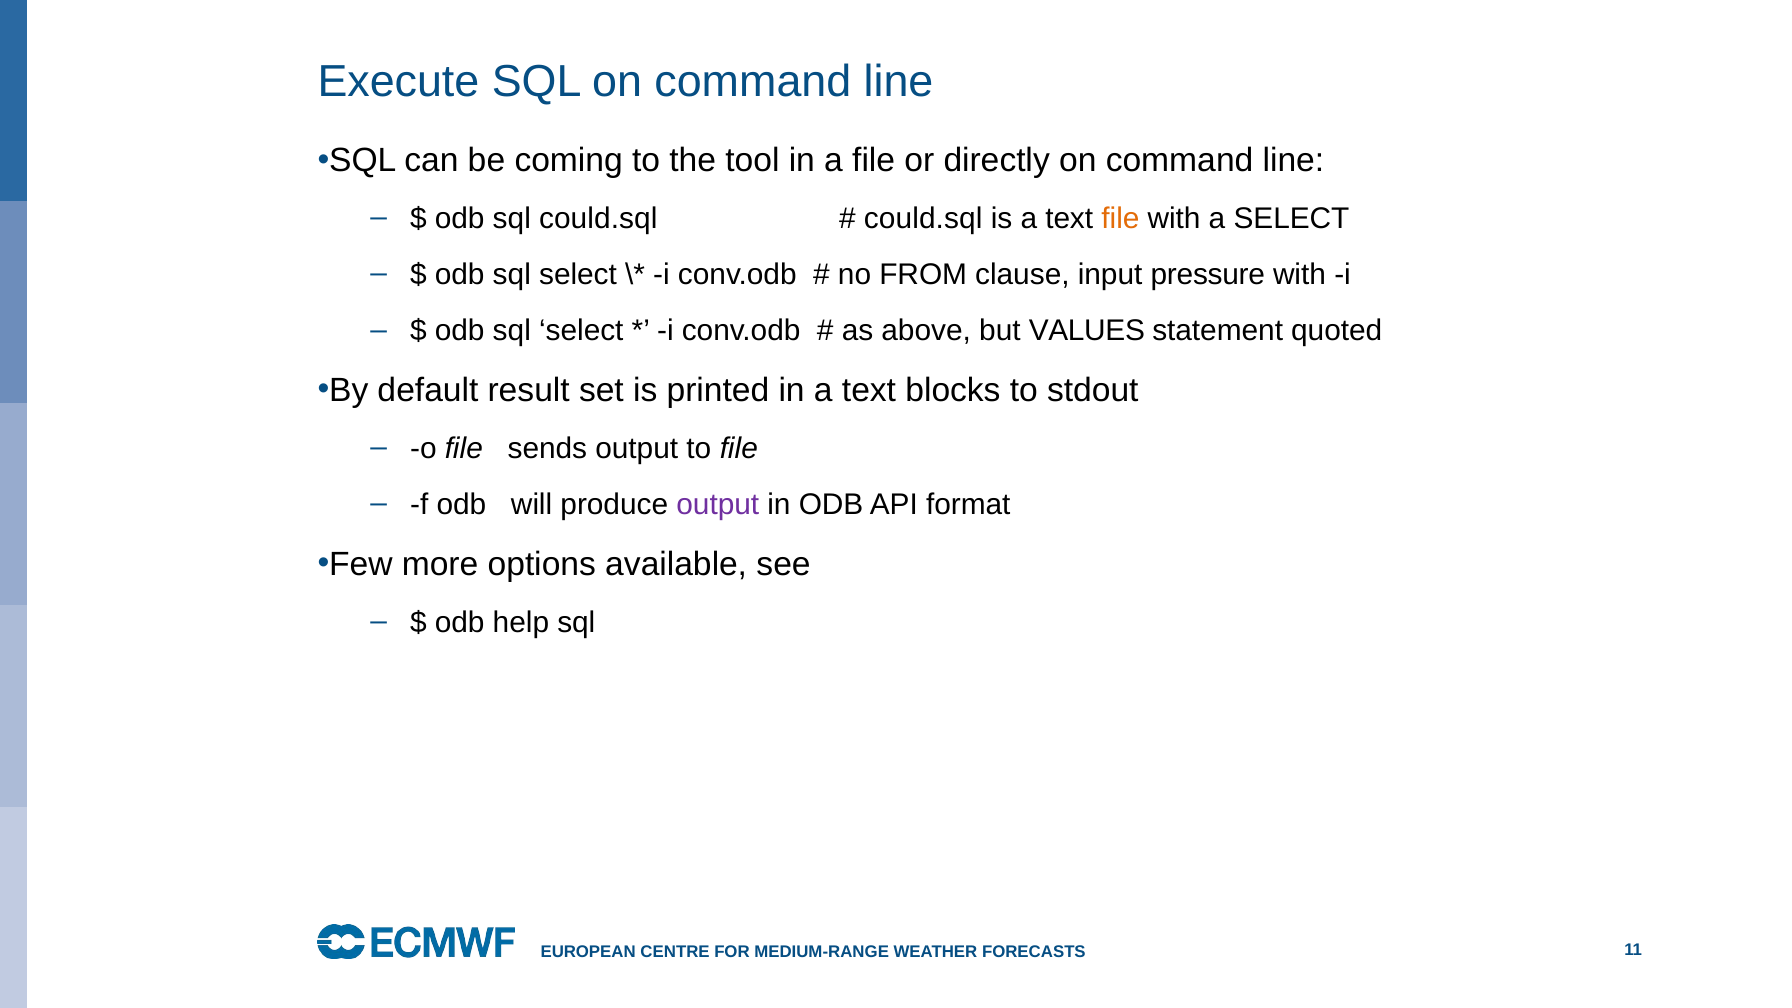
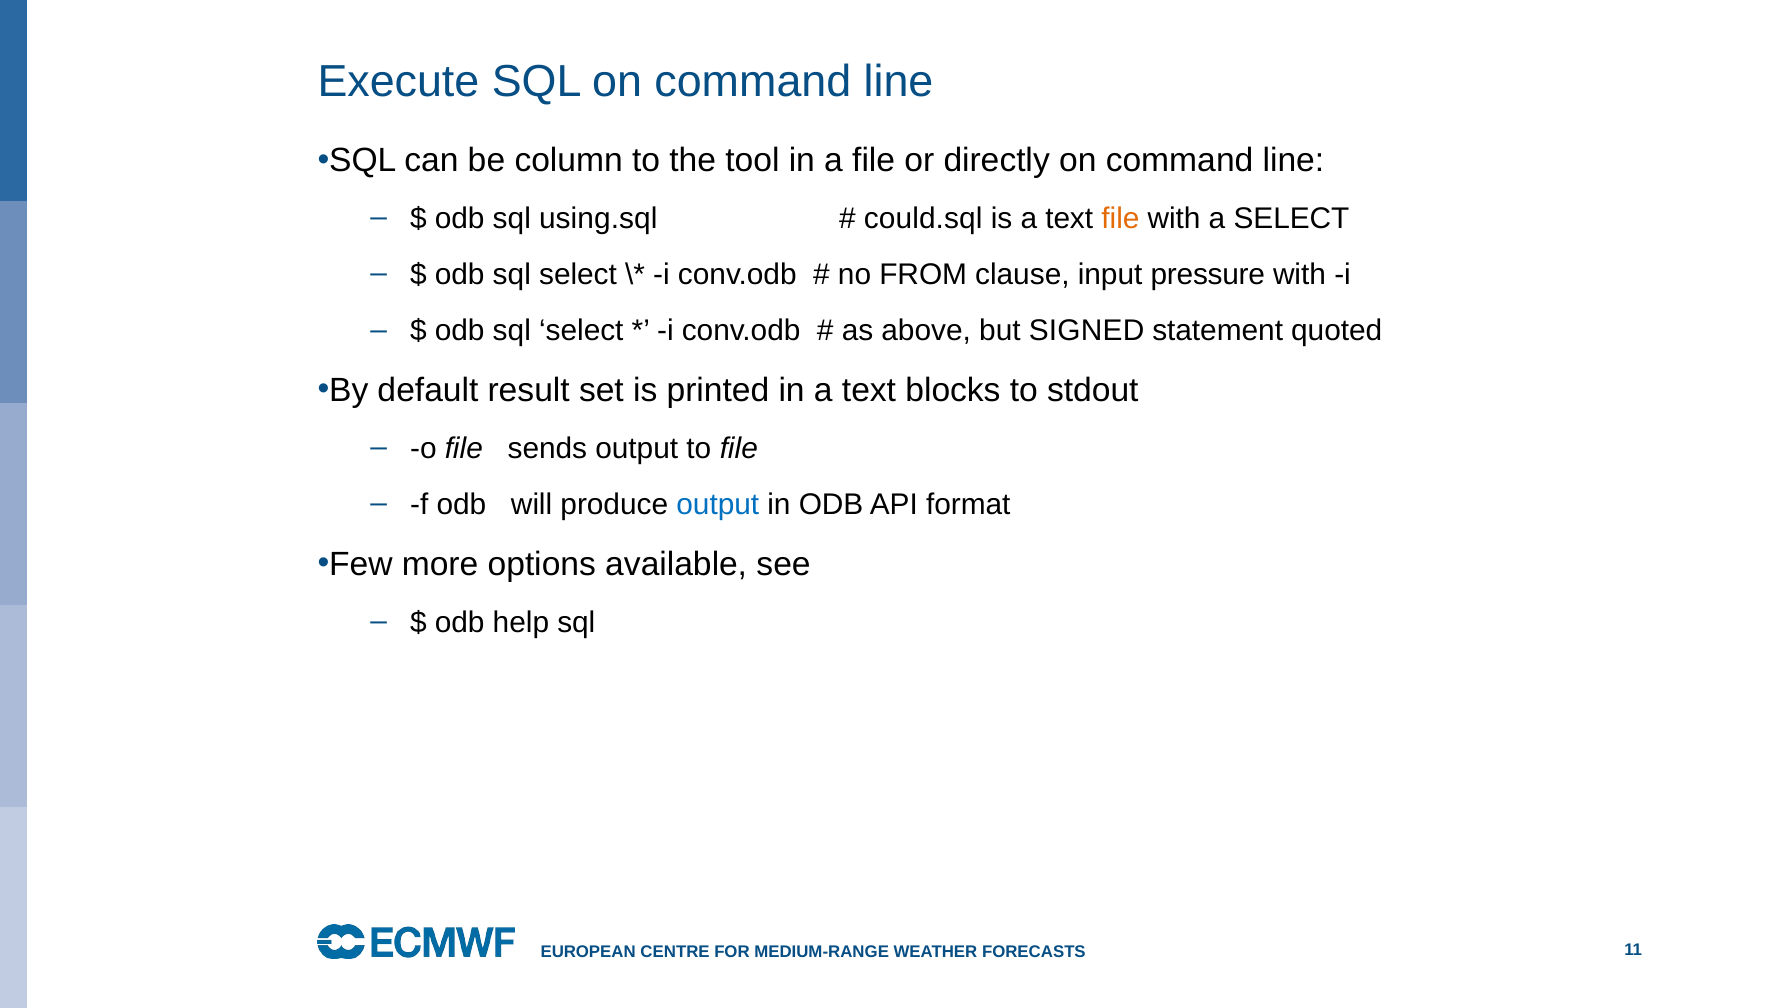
coming: coming -> column (569, 161)
sql could.sql: could.sql -> using.sql (598, 219)
VALUES: VALUES -> SIGNED (1087, 331)
output colour: purple -> blue (718, 505)
